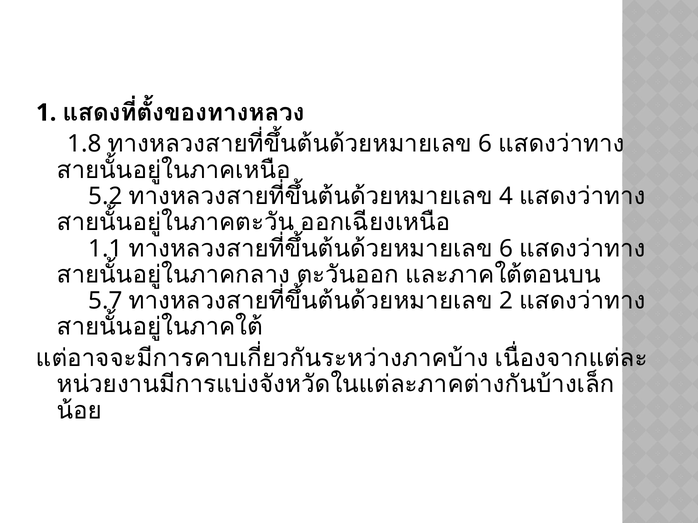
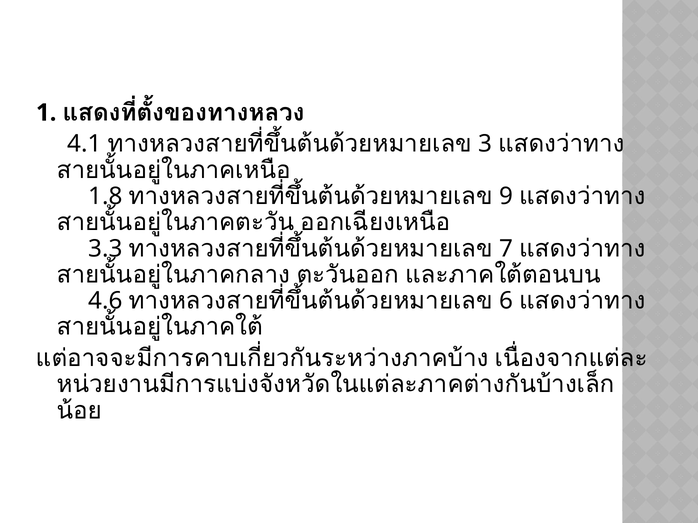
1.8: 1.8 -> 4.1 (84, 144)
6: 6 -> 3 (485, 144)
5.2: 5.2 -> 1.8 (105, 196)
4: 4 -> 9 (506, 196)
1.1: 1.1 -> 3.3 (105, 249)
6: 6 -> 7 (506, 249)
5.7: 5.7 -> 4.6 (105, 301)
2: 2 -> 6 (506, 301)
